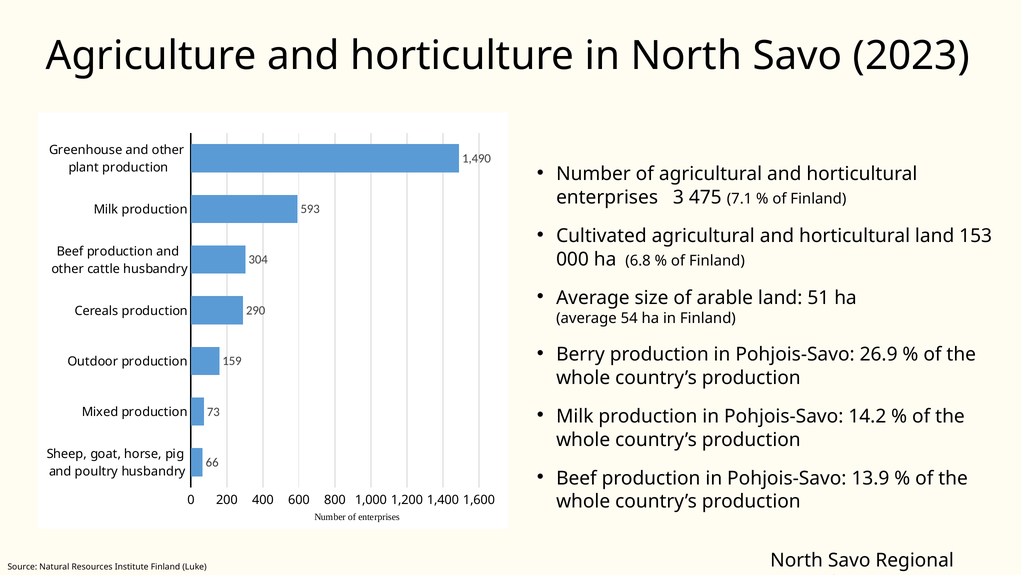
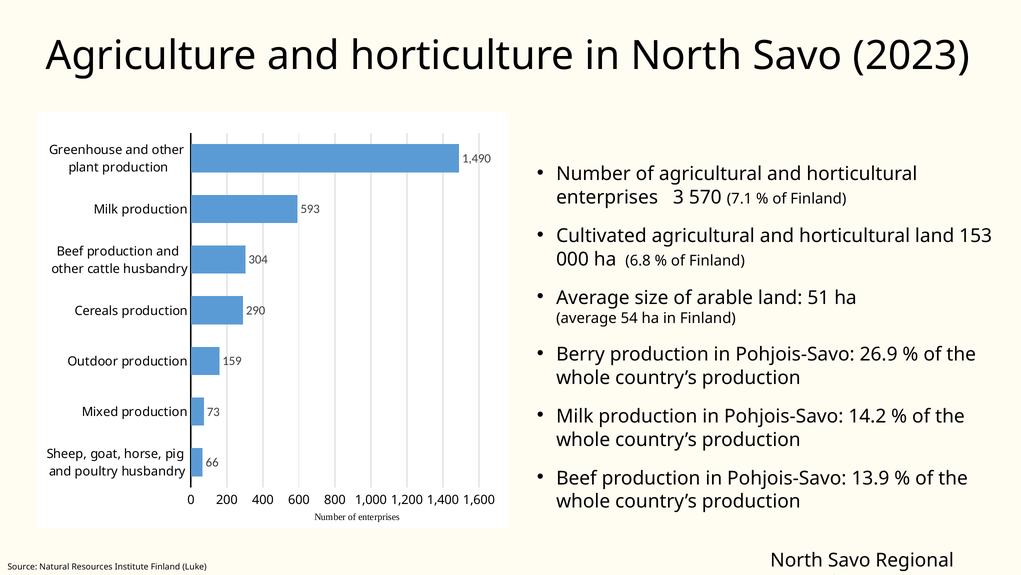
475: 475 -> 570 (705, 197)
